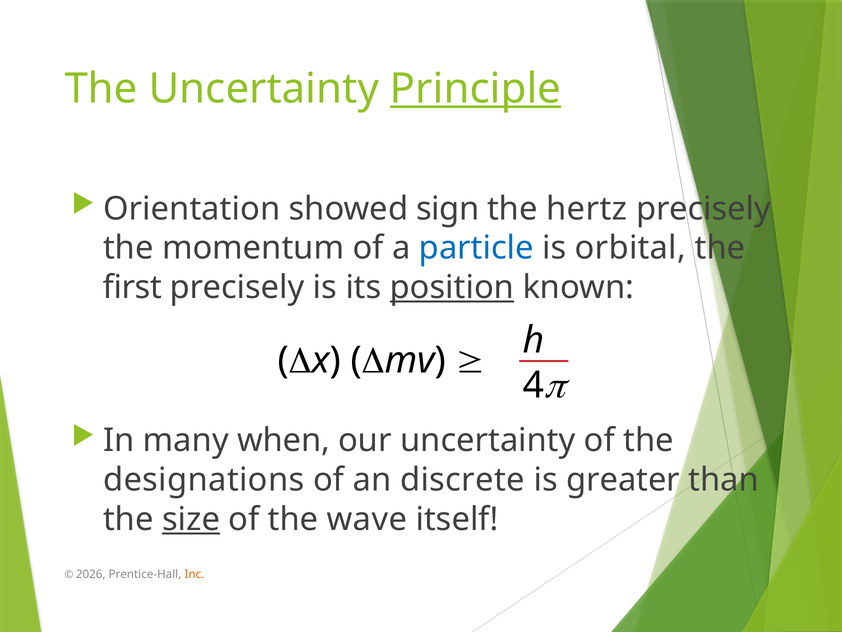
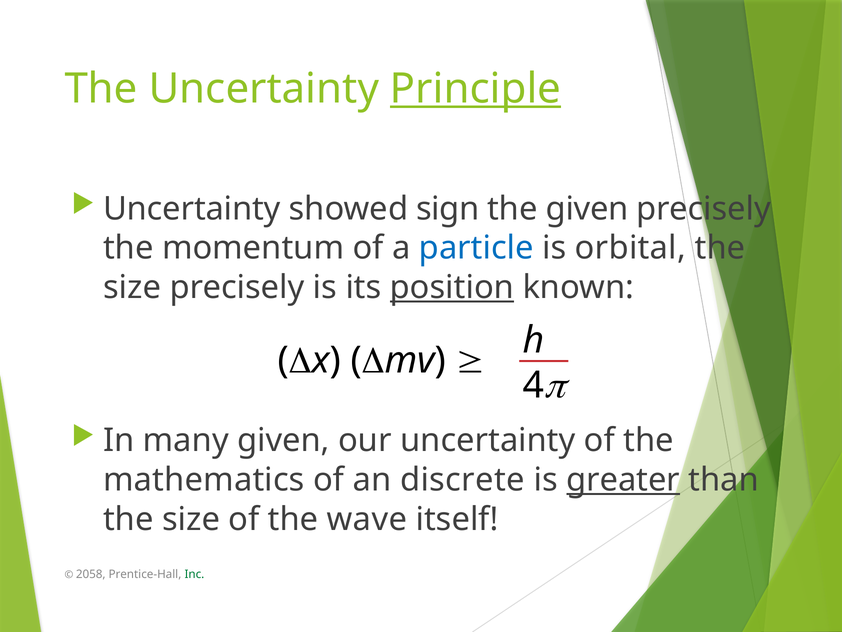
Orientation: Orientation -> Uncertainty (192, 209)
the hertz: hertz -> given (587, 209)
first: first -> size (132, 287)
many when: when -> given (283, 440)
designations: designations -> mathematics (204, 480)
greater underline: none -> present (623, 480)
size underline: present -> none (191, 519)
2026: 2026 -> 2058 (91, 574)
Inc colour: orange -> green (194, 574)
